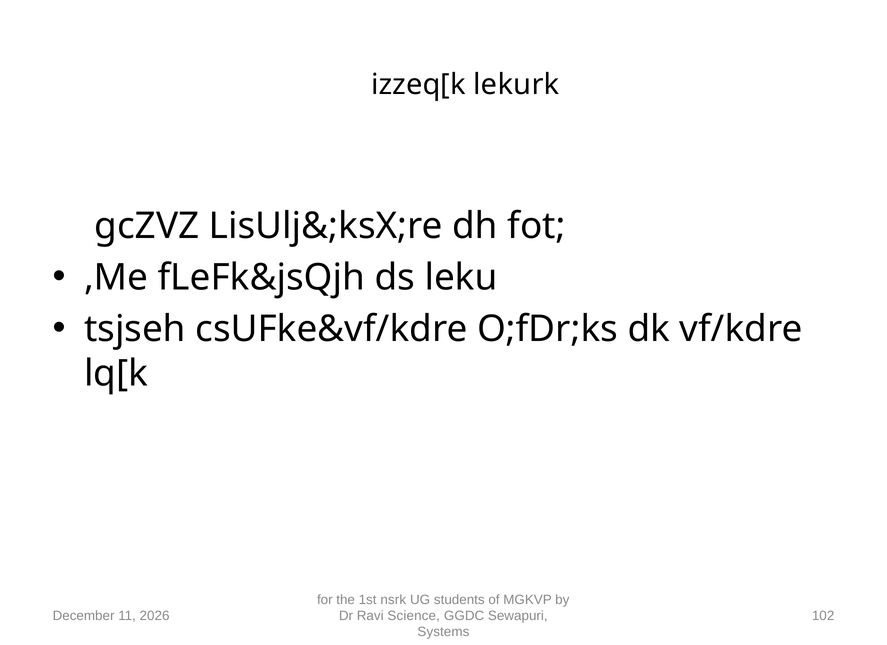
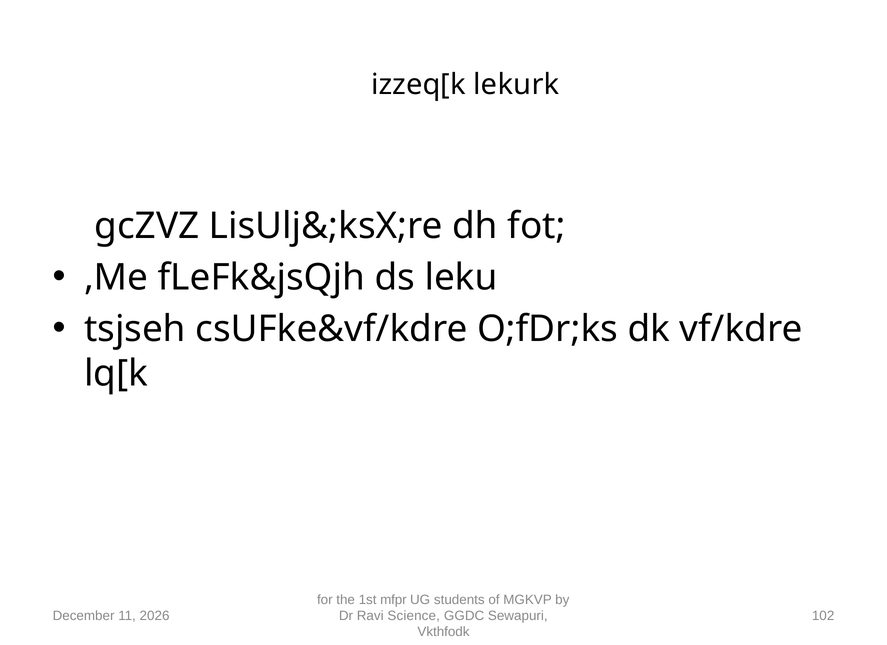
nsrk: nsrk -> mfpr (393, 600)
Systems: Systems -> Vkthfodk (443, 632)
